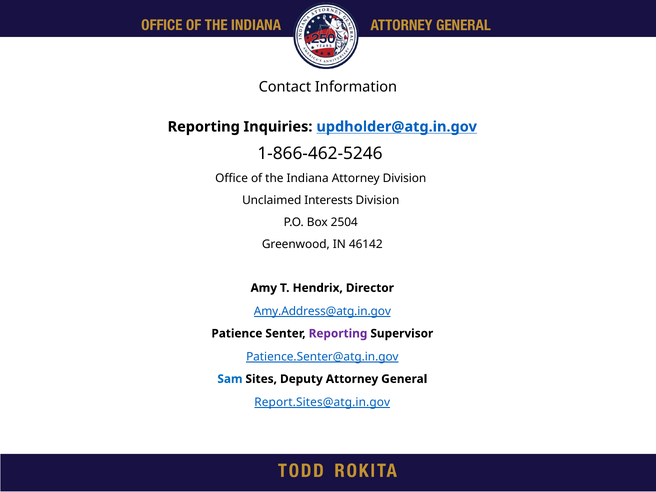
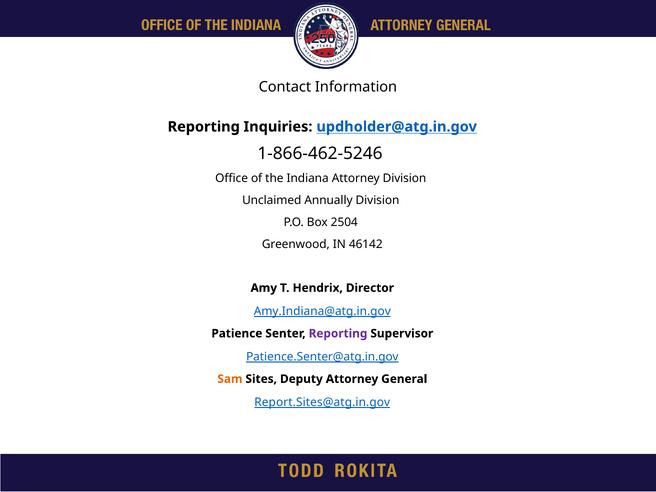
Interests: Interests -> Annually (329, 200)
Amy.Address@atg.in.gov: Amy.Address@atg.in.gov -> Amy.Indiana@atg.in.gov (322, 311)
Sam colour: blue -> orange (230, 379)
